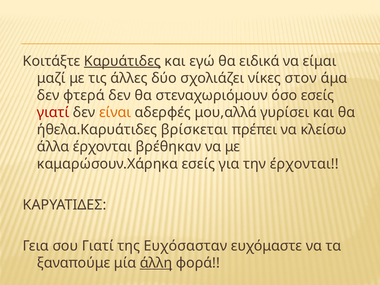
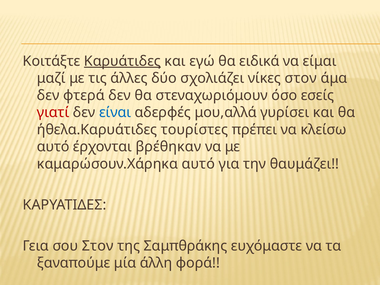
είναι colour: orange -> blue (115, 112)
βρίσκεται: βρίσκεται -> τουρίστες (194, 130)
άλλα: άλλα -> αυτό (53, 147)
καμαρώσουν.Χάρηκα εσείς: εσείς -> αυτό (198, 164)
την έρχονται: έρχονται -> θαυμάζει (304, 164)
σου Γιατί: Γιατί -> Στον (98, 246)
Ευχόσασταν: Ευχόσασταν -> Σαμπθράκης (185, 246)
άλλη underline: present -> none (156, 263)
